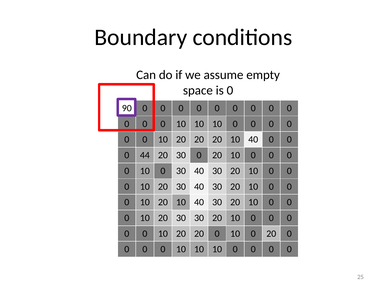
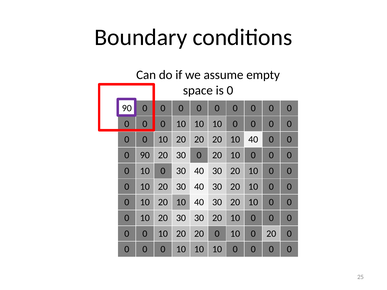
0 44: 44 -> 90 (145, 155)
